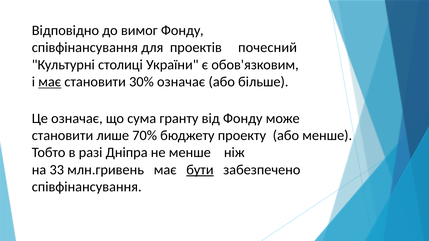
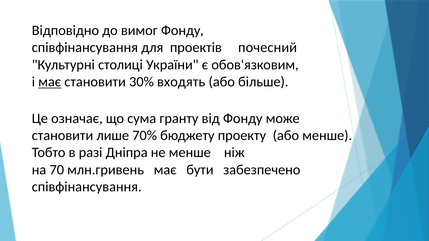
30% означає: означає -> входять (181, 82)
33: 33 -> 70 (57, 170)
бути underline: present -> none (200, 170)
